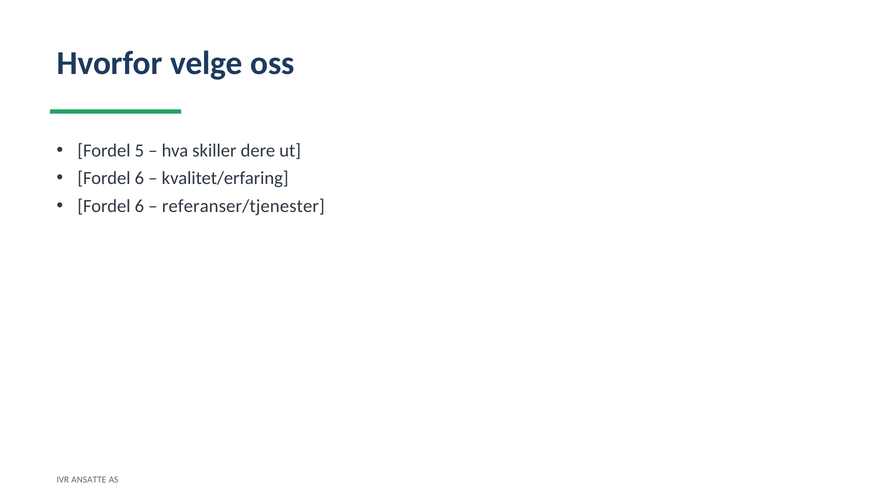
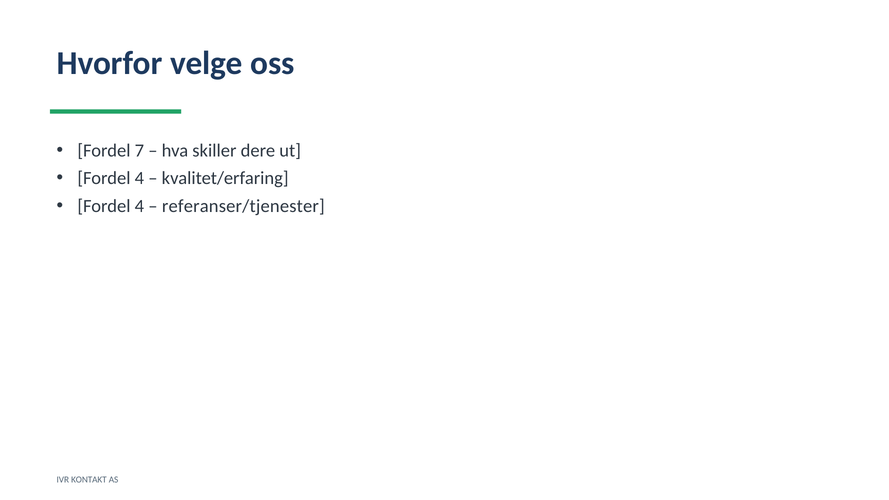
5: 5 -> 7 (139, 151)
6: 6 -> 4 (139, 178)
6: 6 -> 4 (139, 206)
ANSATTE: ANSATTE -> KONTAKT (89, 480)
